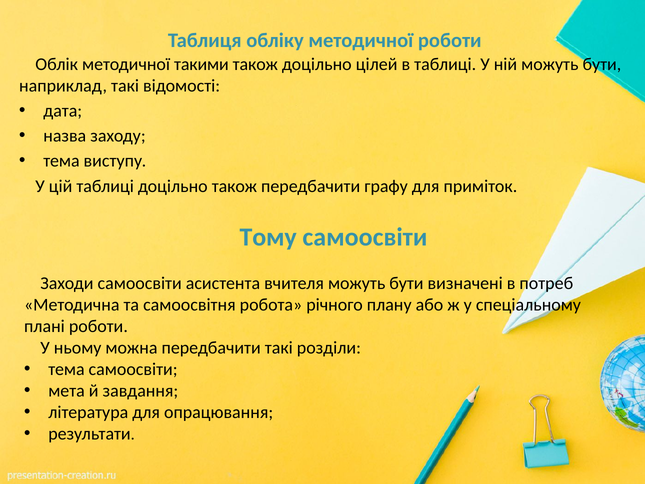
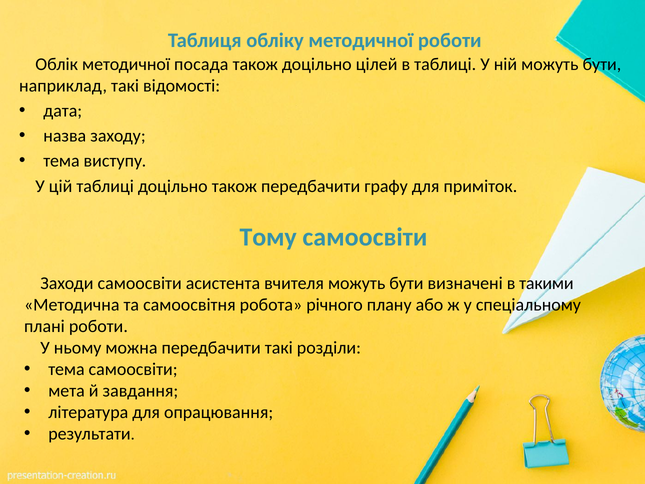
такими: такими -> посада (201, 64)
потреб: потреб -> такими (546, 283)
